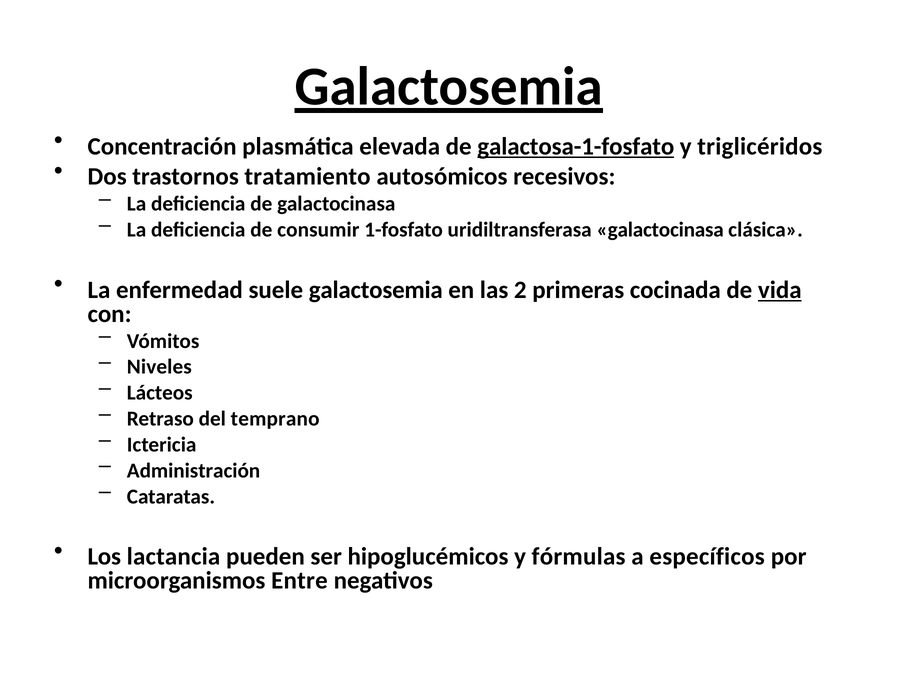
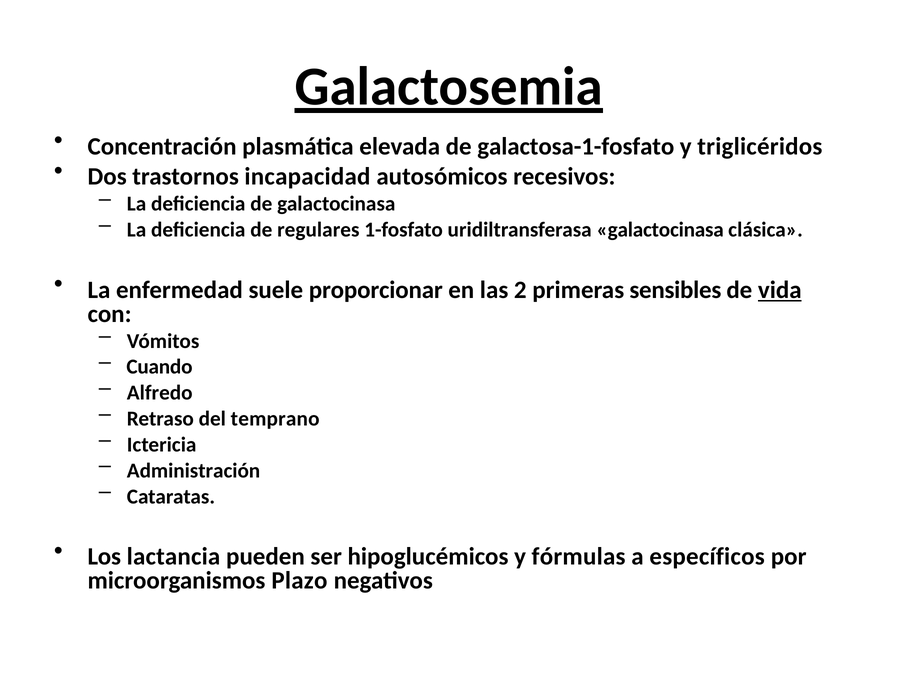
galactosa-1-fosfato underline: present -> none (576, 147)
tratamiento: tratamiento -> incapacidad (307, 177)
consumir: consumir -> regulares (318, 230)
suele galactosemia: galactosemia -> proporcionar (376, 290)
cocinada: cocinada -> sensibles (675, 290)
Niveles: Niveles -> Cuando (159, 367)
Lácteos: Lácteos -> Alfredo (160, 393)
Entre: Entre -> Plazo (299, 581)
